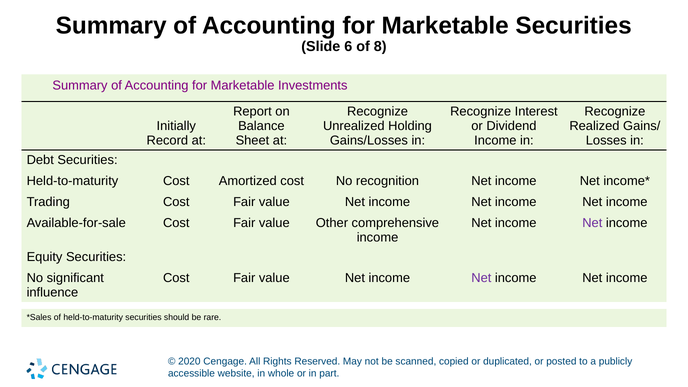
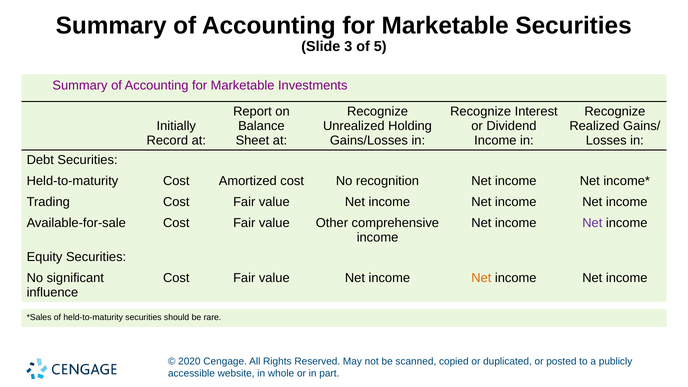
6: 6 -> 3 (348, 47)
8: 8 -> 5 (380, 47)
Net colour: purple -> orange (481, 278)
